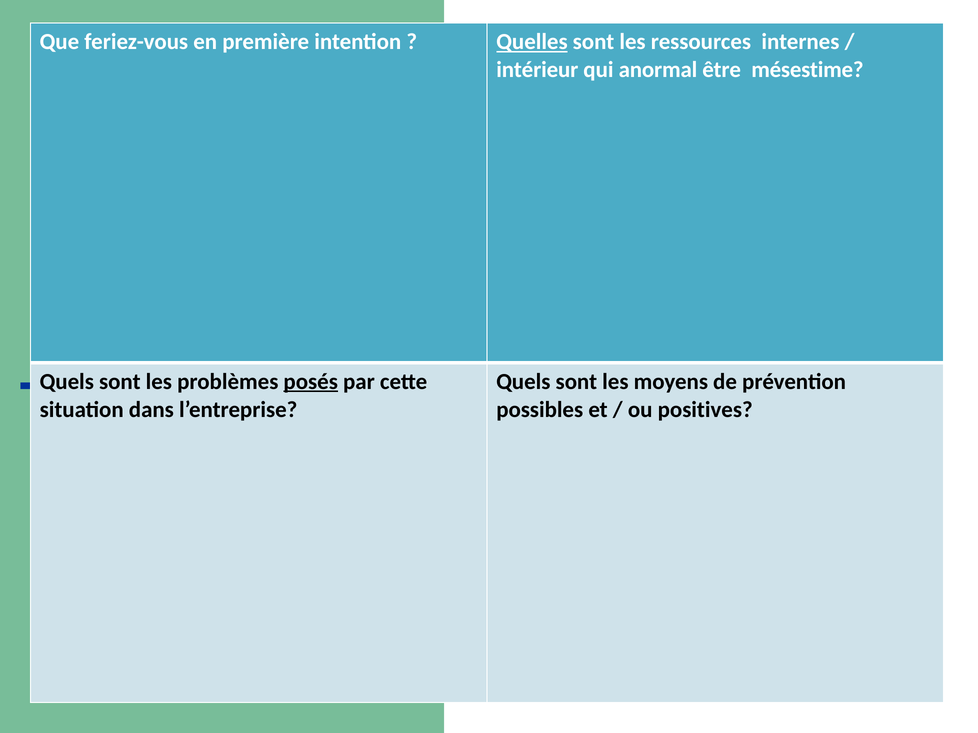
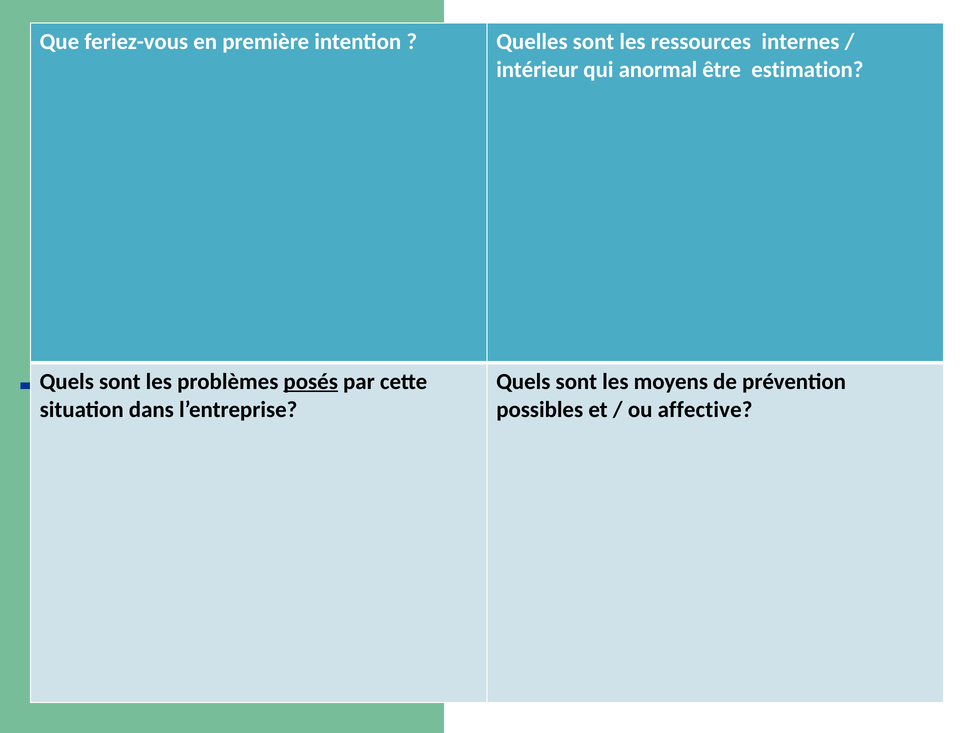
Quelles underline: present -> none (532, 42)
mésestime: mésestime -> estimation (807, 70)
positives: positives -> affective (705, 410)
